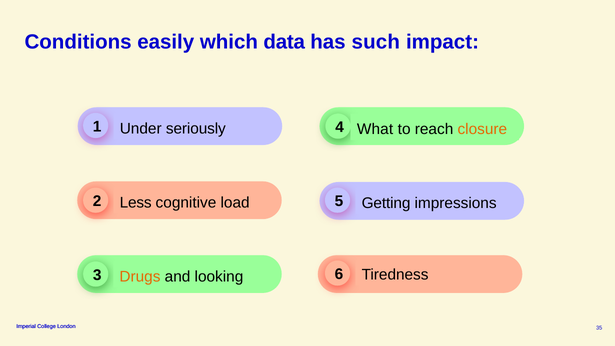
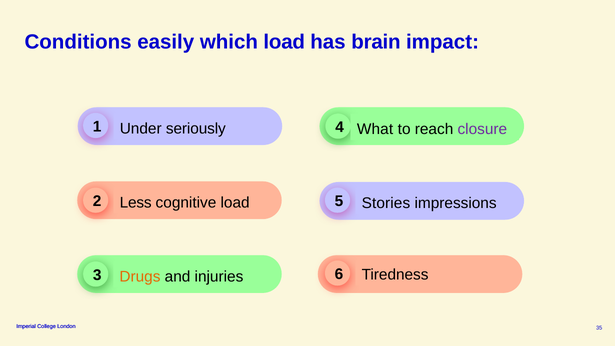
which data: data -> load (284, 42)
such: such -> brain (376, 42)
closure colour: orange -> purple (482, 129)
Getting: Getting -> Stories (386, 203)
looking: looking -> injuries (219, 276)
